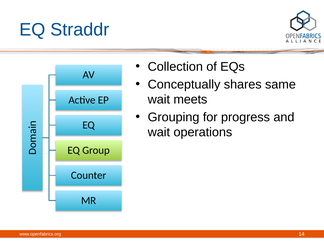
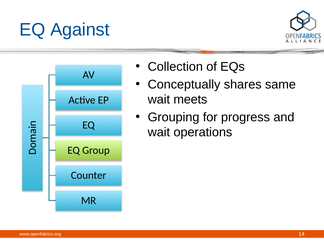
Straddr: Straddr -> Against (80, 30)
